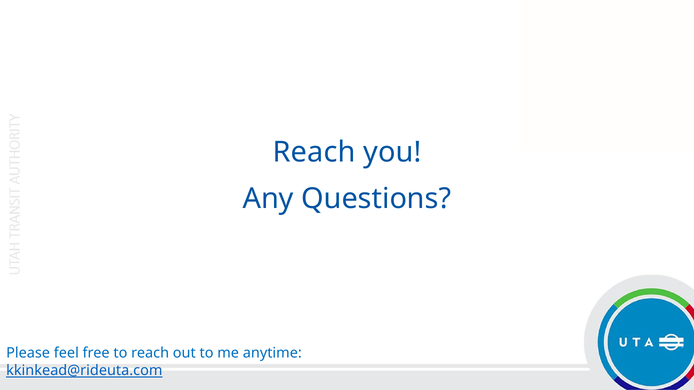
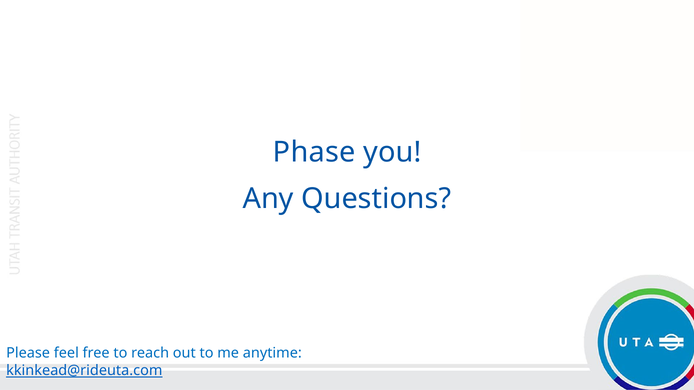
Reach: Reach -> Phase (314, 152)
